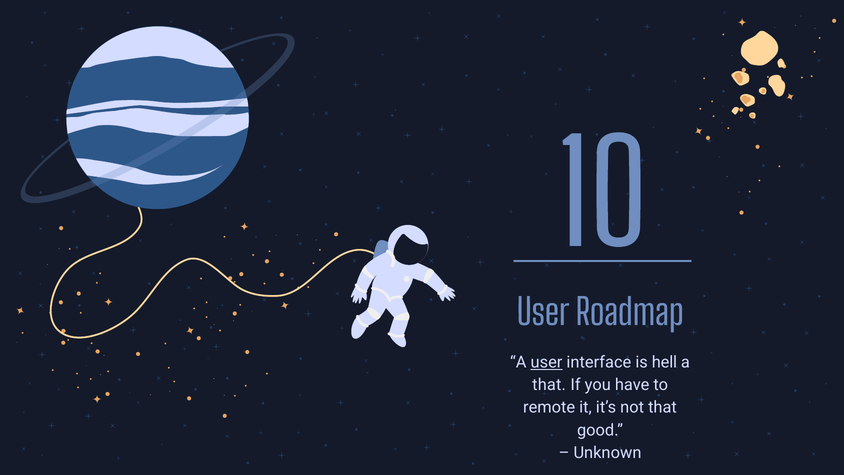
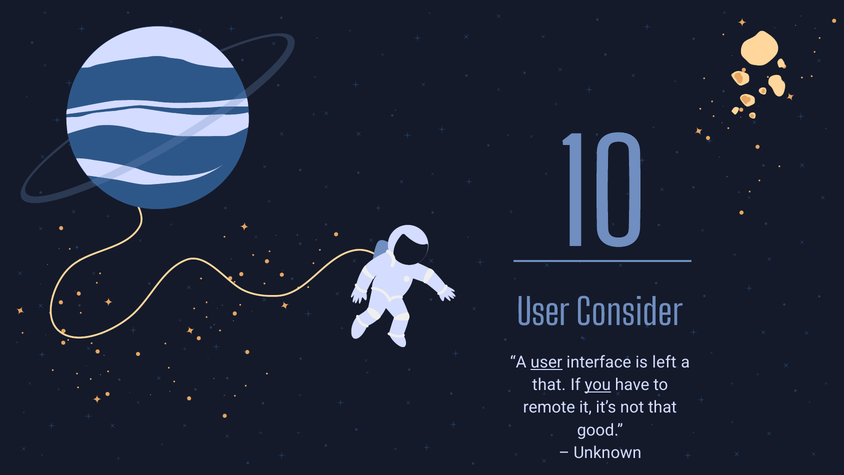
Roadmap: Roadmap -> Consider (629, 313)
hell: hell -> left (664, 362)
you underline: none -> present (598, 385)
